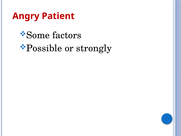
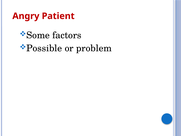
strongly: strongly -> problem (94, 48)
